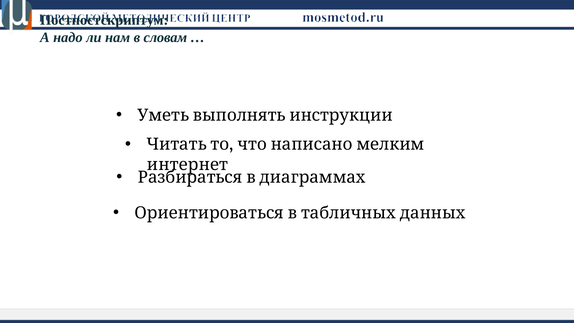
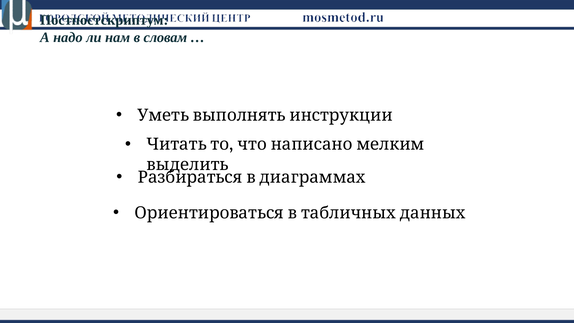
интернет: интернет -> выделить (188, 164)
